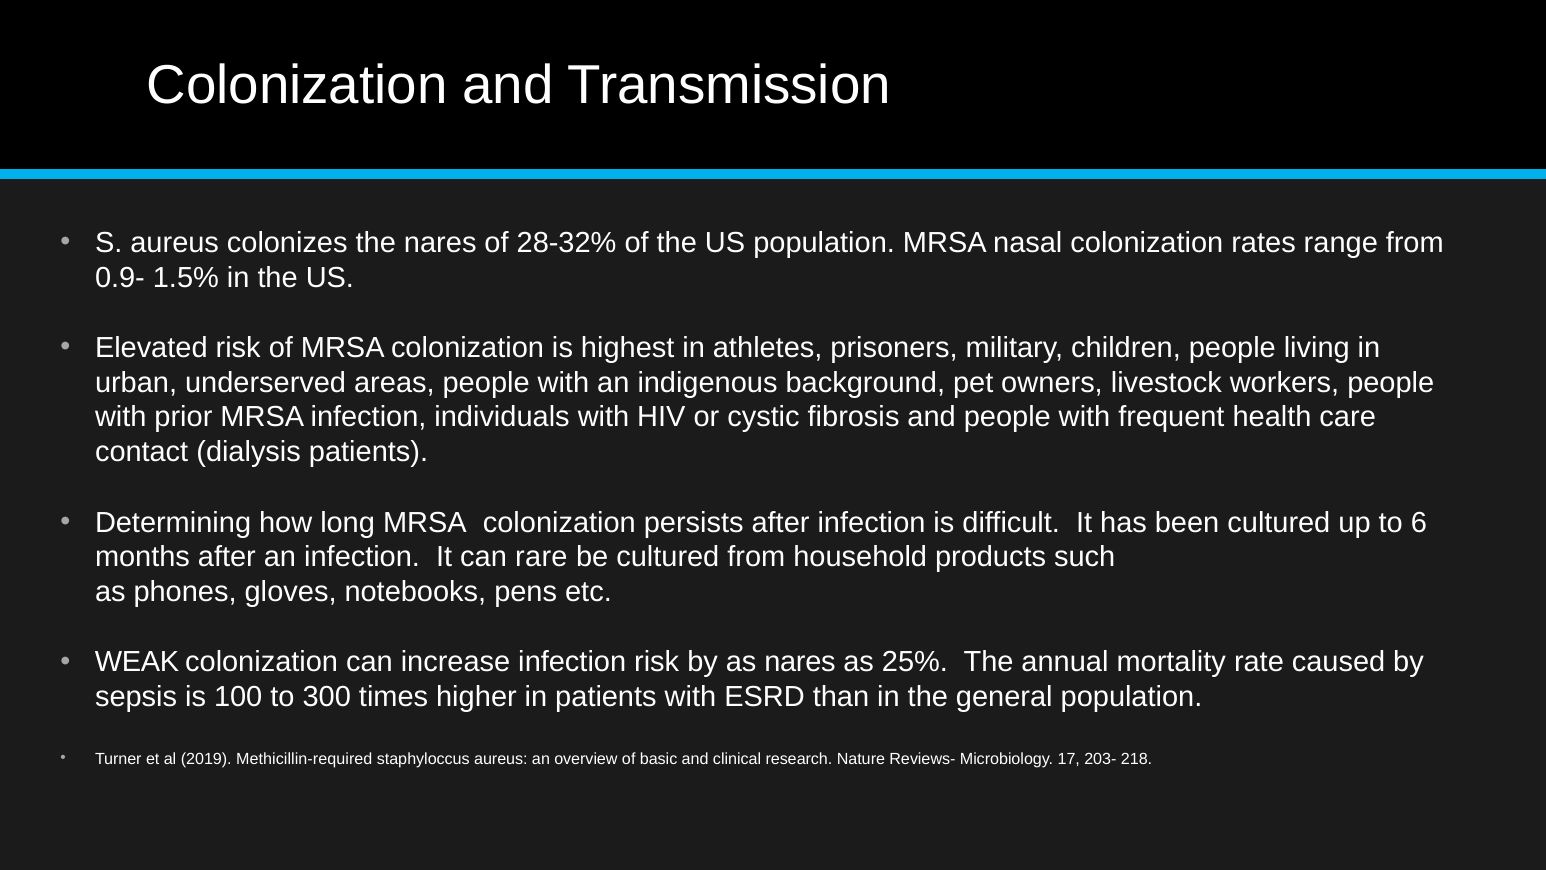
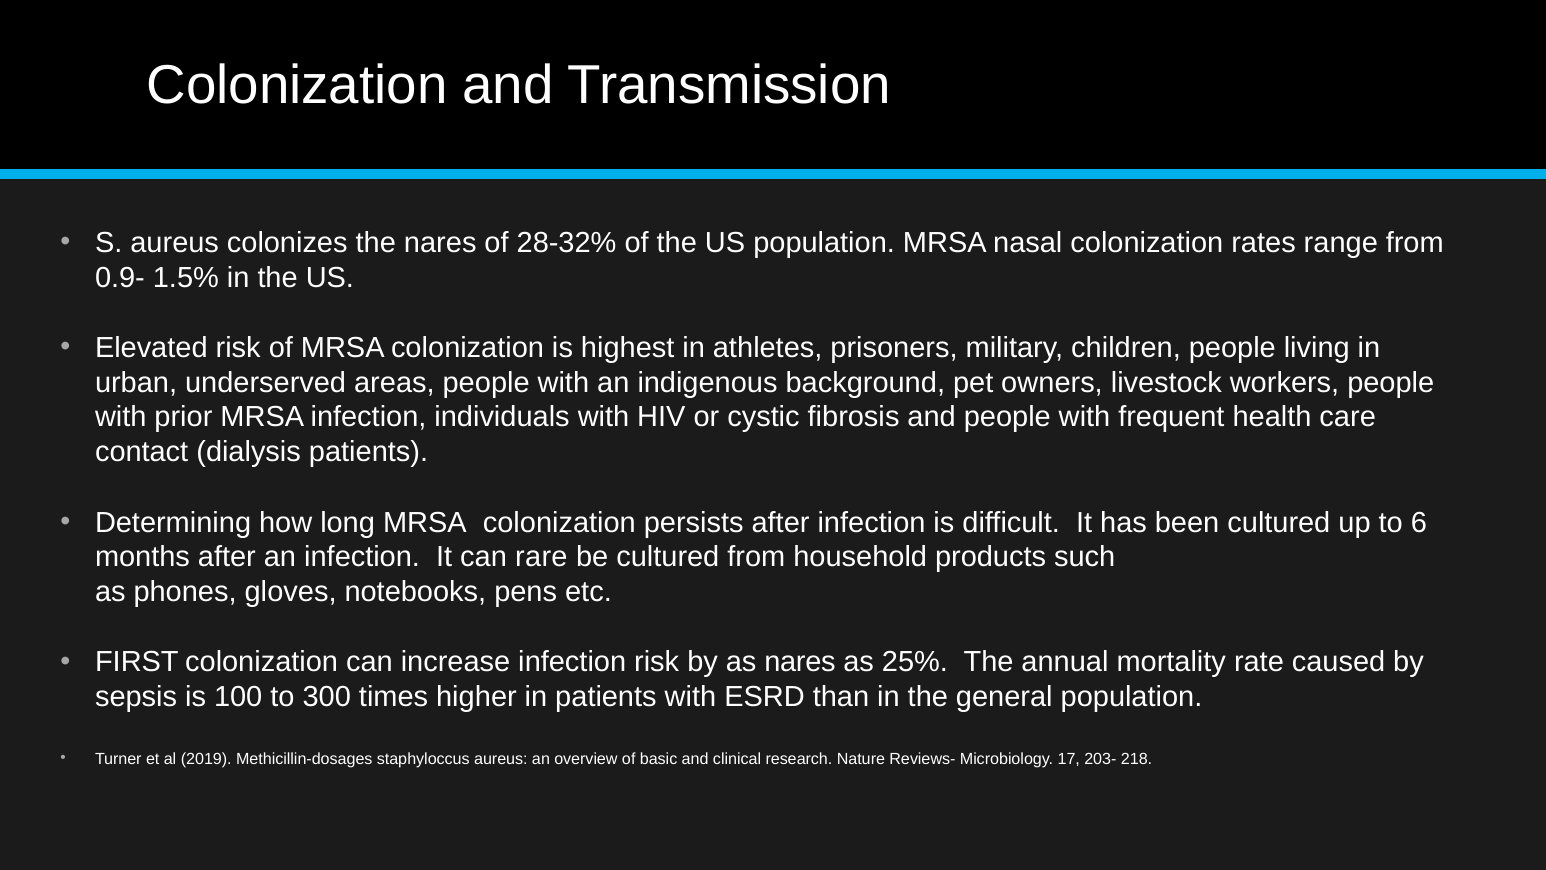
WEAK: WEAK -> FIRST (137, 662)
Methicillin-required: Methicillin-required -> Methicillin-dosages (304, 758)
